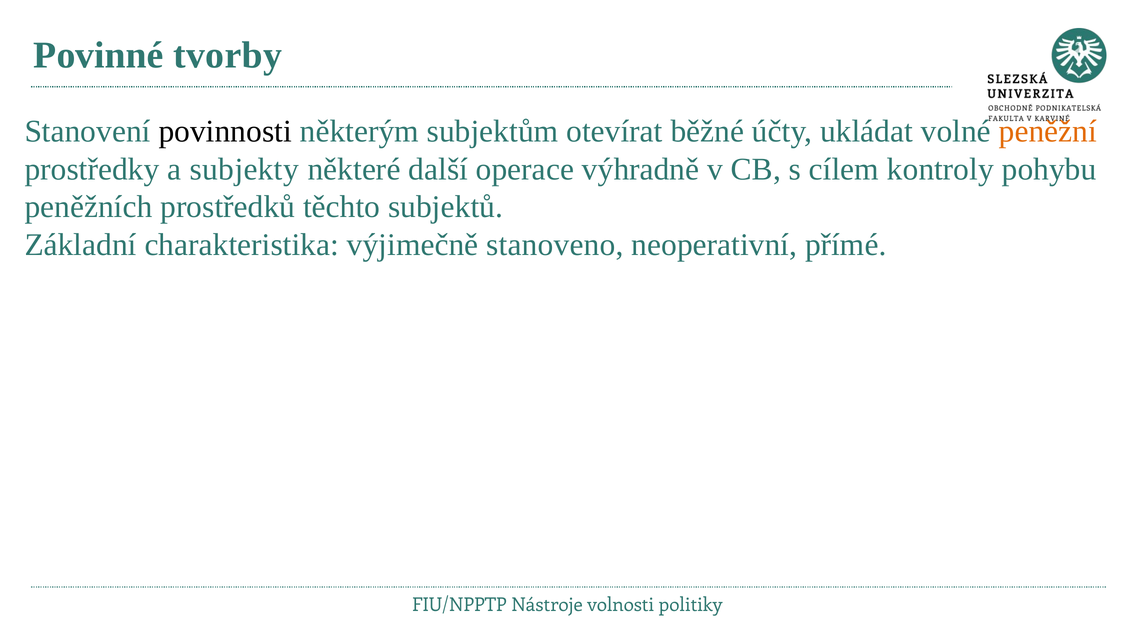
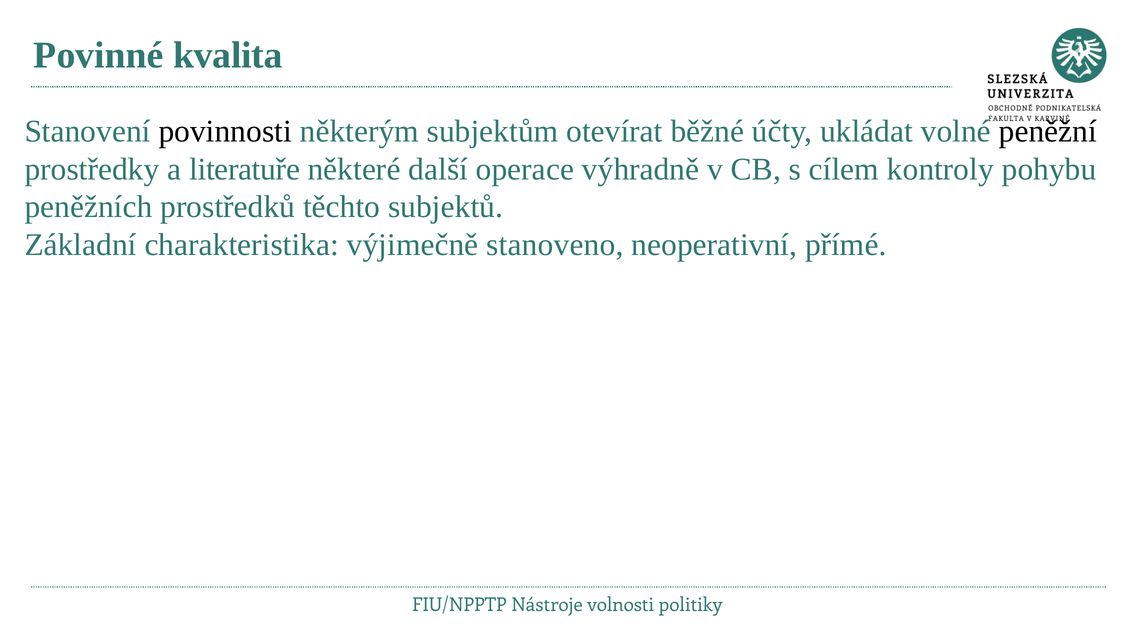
tvorby: tvorby -> kvalita (228, 55)
peněžní colour: orange -> black (1048, 131)
subjekty: subjekty -> literatuře (245, 169)
